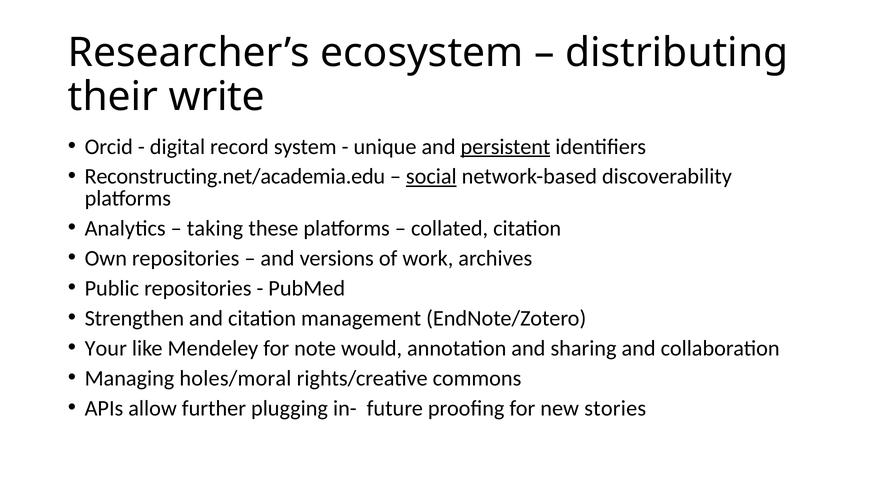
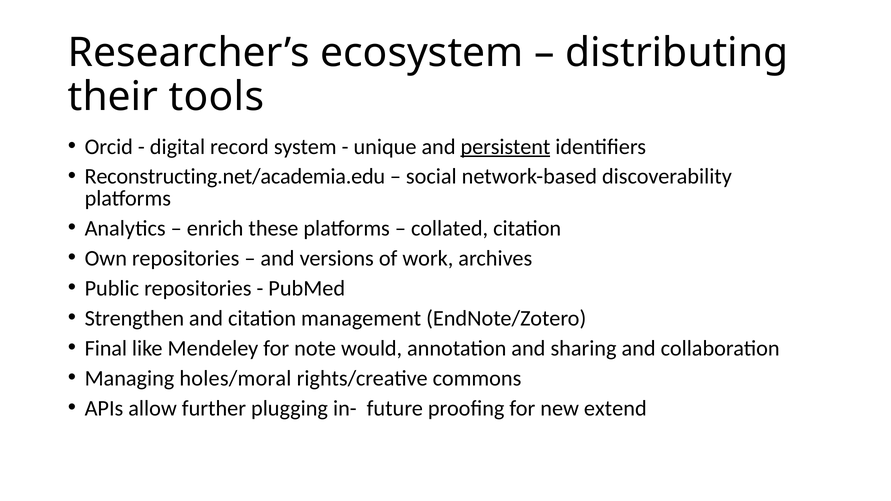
write: write -> tools (216, 97)
social underline: present -> none (431, 177)
taking: taking -> enrich (215, 228)
Your: Your -> Final (106, 348)
stories: stories -> extend (615, 408)
